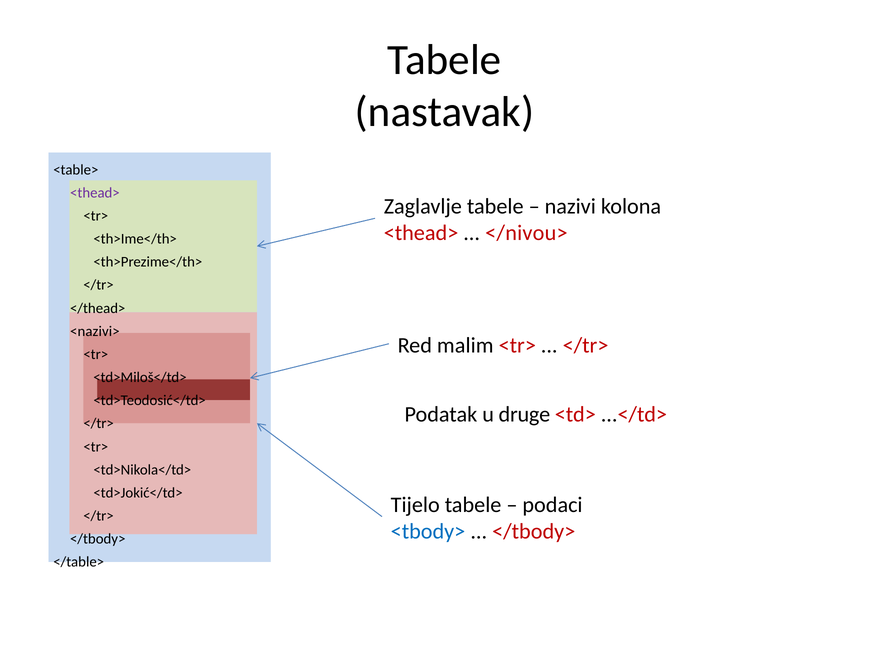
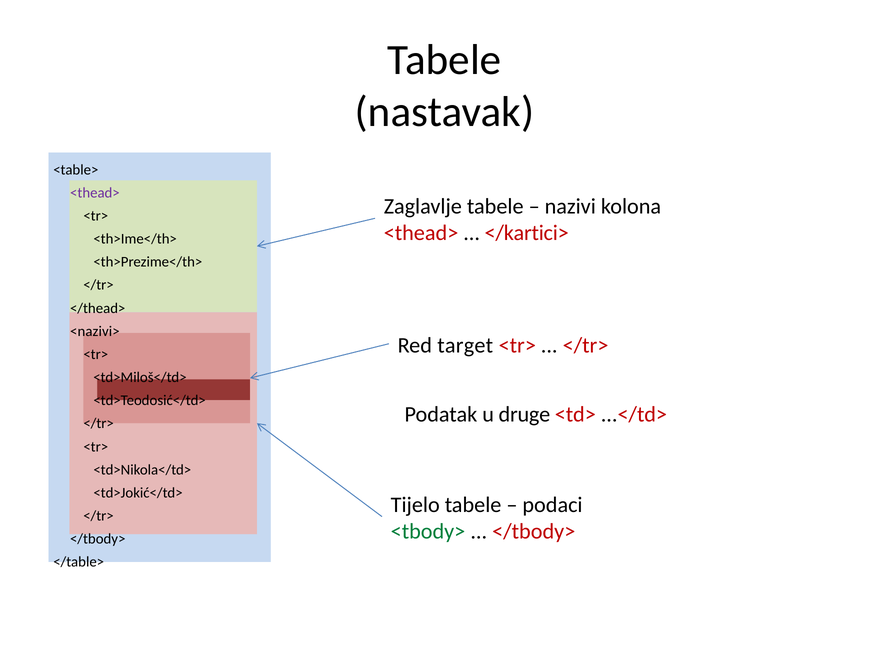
</nivou>: </nivou> -> </kartici> (527, 233)
malim: malim -> target (465, 346)
<tbody> colour: blue -> green (428, 532)
